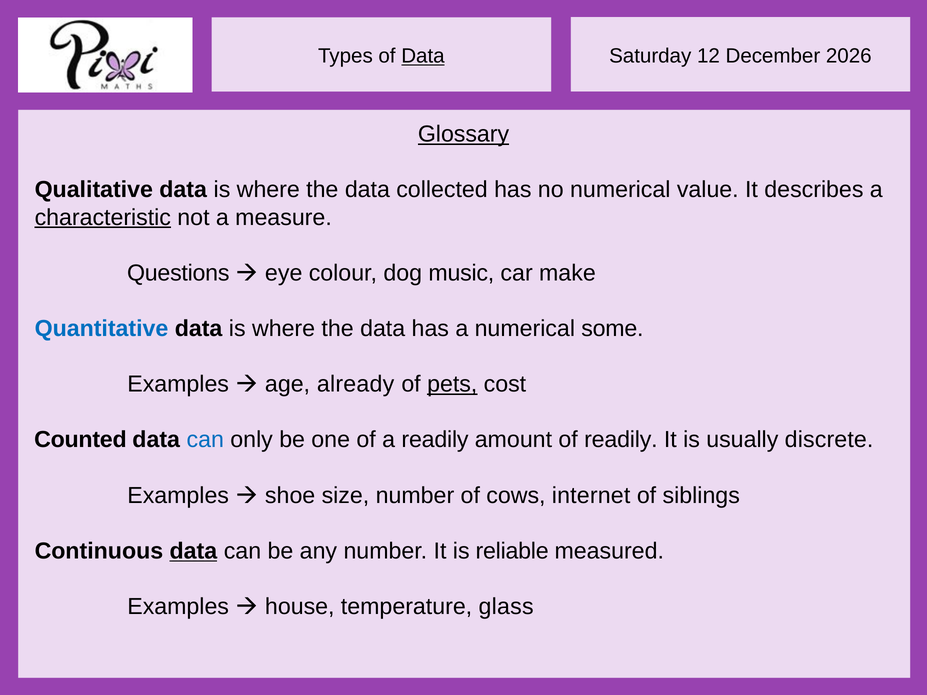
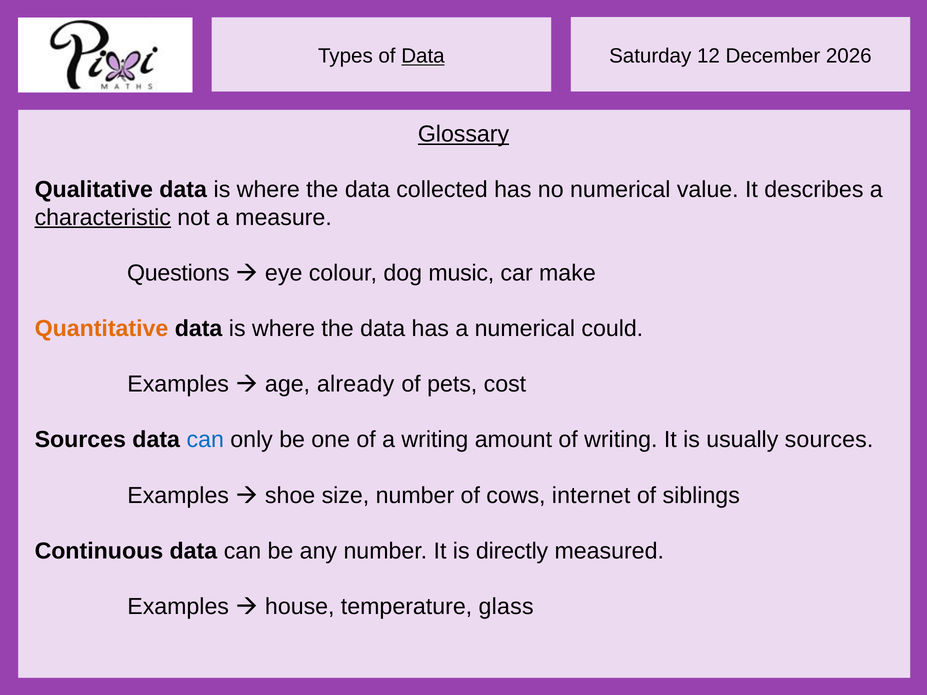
Quantitative colour: blue -> orange (102, 329)
some: some -> could (612, 329)
pets underline: present -> none (452, 384)
Counted: Counted -> Sources (80, 440)
a readily: readily -> writing (435, 440)
of readily: readily -> writing (621, 440)
usually discrete: discrete -> sources (829, 440)
data underline: present -> none (193, 551)
reliable: reliable -> directly (512, 551)
